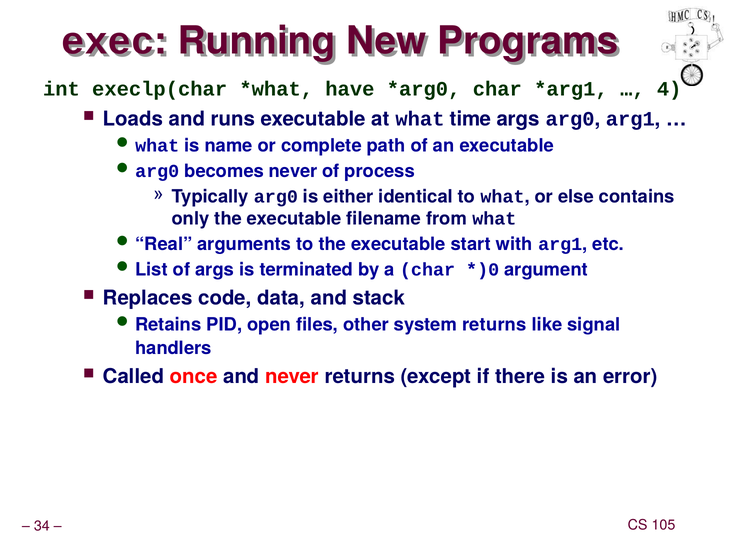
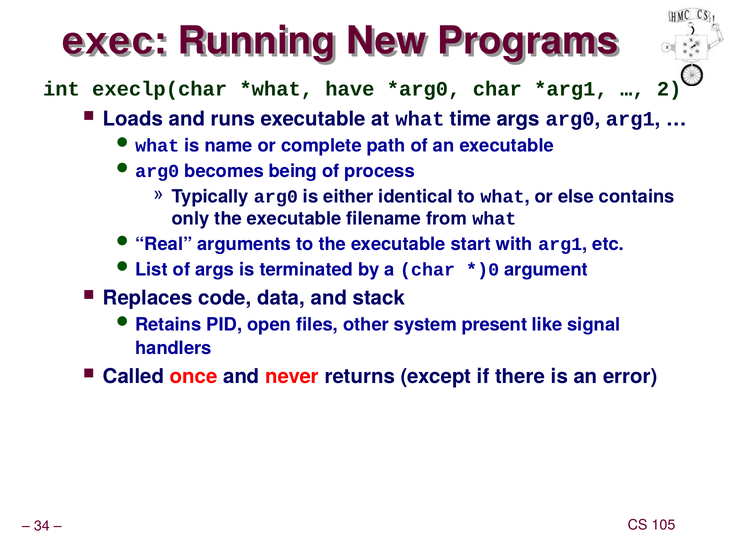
4: 4 -> 2 (669, 89)
becomes never: never -> being (293, 171)
system returns: returns -> present (495, 325)
